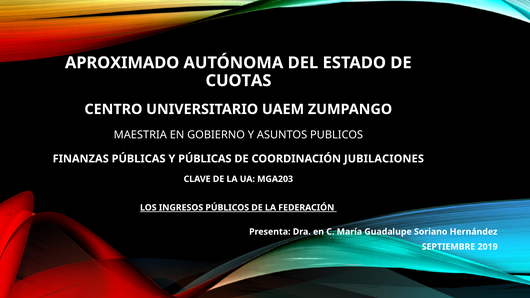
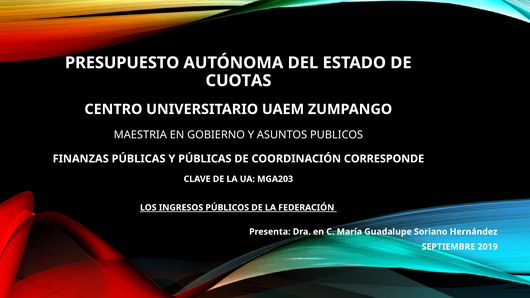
APROXIMADO: APROXIMADO -> PRESUPUESTO (122, 63)
JUBILACIONES: JUBILACIONES -> CORRESPONDE (384, 159)
